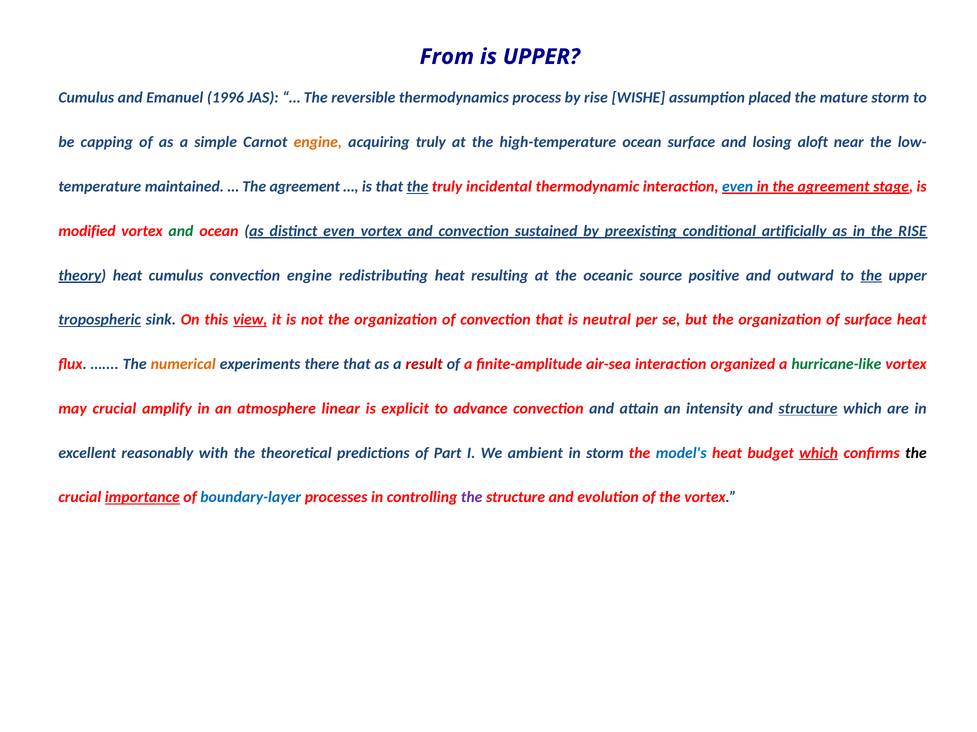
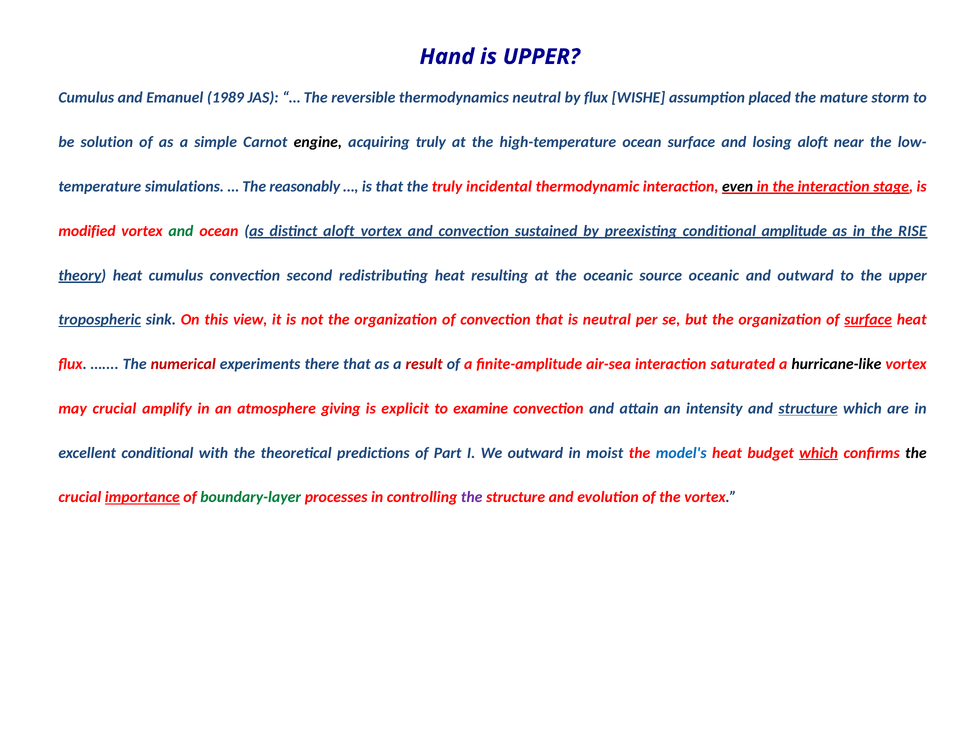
From: From -> Hand (447, 57)
1996: 1996 -> 1989 (225, 98)
thermodynamics process: process -> neutral (537, 98)
by rise: rise -> flux (596, 98)
capping: capping -> solution (107, 142)
engine colour: orange -> black (318, 142)
maintained: maintained -> simulations (184, 187)
agreement: agreement -> reasonably (305, 187)
the underline: present -> none (418, 187)
even colour: blue -> black (738, 187)
in the agreement: agreement -> interaction (834, 187)
distinct even: even -> aloft (339, 231)
artificially: artificially -> amplitude (794, 231)
convection engine: engine -> second (309, 276)
source positive: positive -> oceanic (714, 276)
the underline: present -> none (871, 276)
view underline: present -> none (250, 320)
surface underline: none -> present (868, 320)
numerical colour: orange -> red (183, 364)
organized: organized -> saturated (743, 364)
hurricane-like colour: green -> black (836, 364)
linear: linear -> giving (341, 409)
advance: advance -> examine (481, 409)
excellent reasonably: reasonably -> conditional (157, 453)
We ambient: ambient -> outward (535, 453)
in storm: storm -> moist (605, 453)
boundary-layer colour: blue -> green (251, 498)
